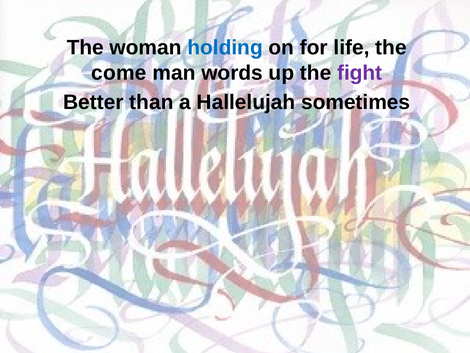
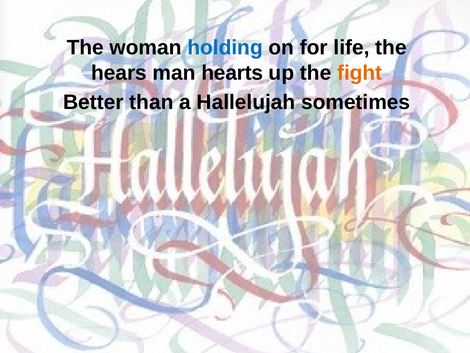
come: come -> hears (119, 73)
words: words -> hearts (232, 73)
fight colour: purple -> orange (360, 73)
